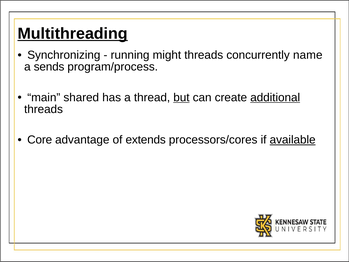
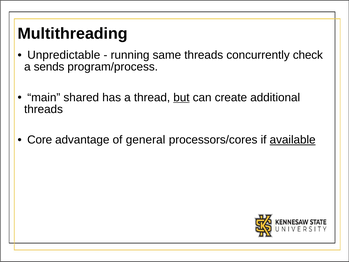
Multithreading underline: present -> none (73, 34)
Synchronizing: Synchronizing -> Unpredictable (64, 55)
might: might -> same (167, 55)
name: name -> check (308, 55)
additional underline: present -> none (275, 97)
extends: extends -> general (146, 140)
